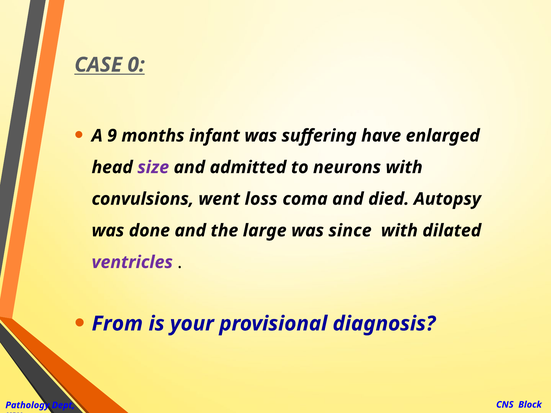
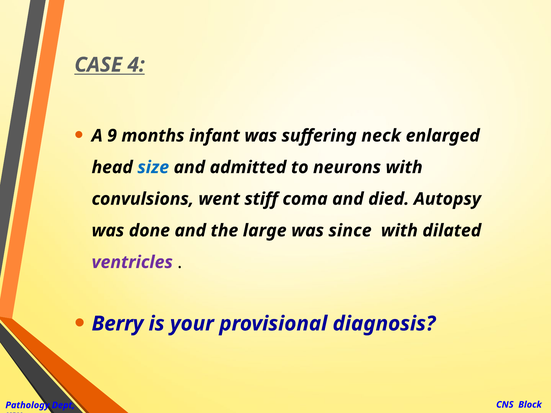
0: 0 -> 4 (136, 65)
have: have -> neck (381, 136)
size colour: purple -> blue (153, 167)
loss: loss -> stiff (261, 199)
From: From -> Berry (118, 324)
